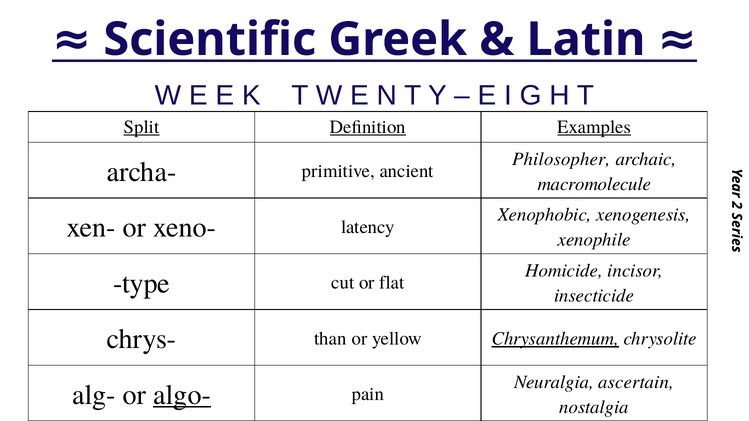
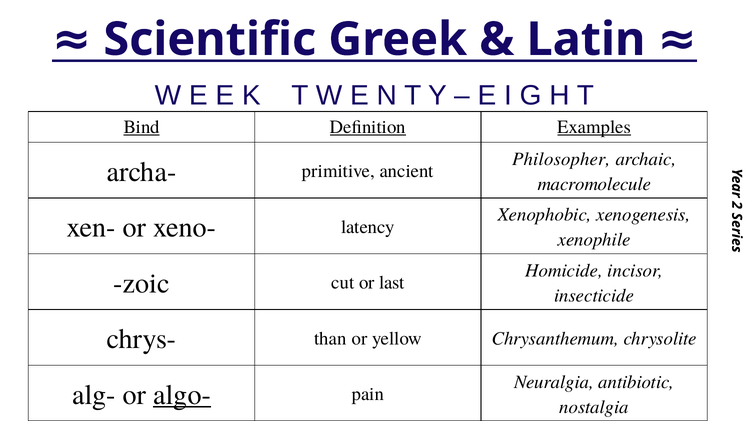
Split: Split -> Bind (142, 127)
type: type -> zoic (142, 284)
flat: flat -> last (392, 283)
Chrysanthemum underline: present -> none (555, 339)
ascertain: ascertain -> antibiotic (636, 382)
